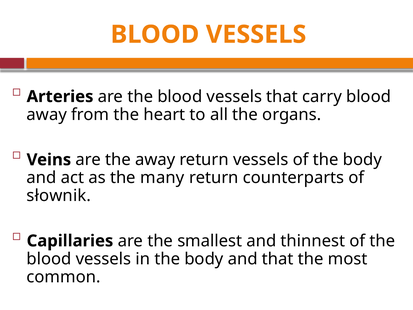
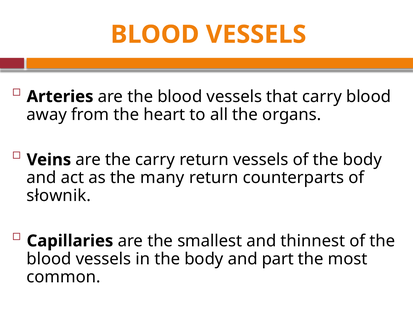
the away: away -> carry (155, 160)
and that: that -> part (278, 259)
